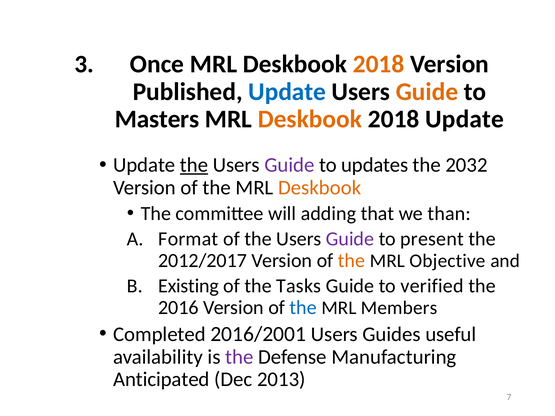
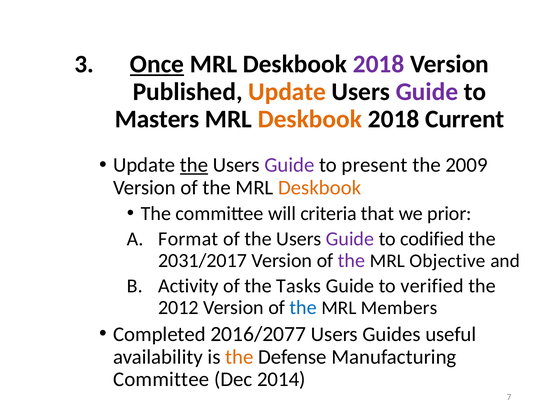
Once underline: none -> present (157, 64)
2018 colour: orange -> purple (379, 64)
Update colour: blue -> orange (287, 92)
Guide colour: orange -> purple (427, 92)
2018 Update: Update -> Current (465, 119)
updates: updates -> present (375, 165)
2032: 2032 -> 2009 (466, 165)
adding: adding -> criteria (329, 214)
than: than -> prior (449, 214)
present: present -> codified (432, 239)
2012/2017: 2012/2017 -> 2031/2017 (203, 261)
the colour: orange -> purple (351, 261)
Existing: Existing -> Activity (188, 286)
2016: 2016 -> 2012 (178, 308)
2016/2001: 2016/2001 -> 2016/2077 (258, 334)
the colour: purple -> orange (239, 357)
Anticipated: Anticipated -> Committee (161, 380)
2013: 2013 -> 2014 (281, 380)
